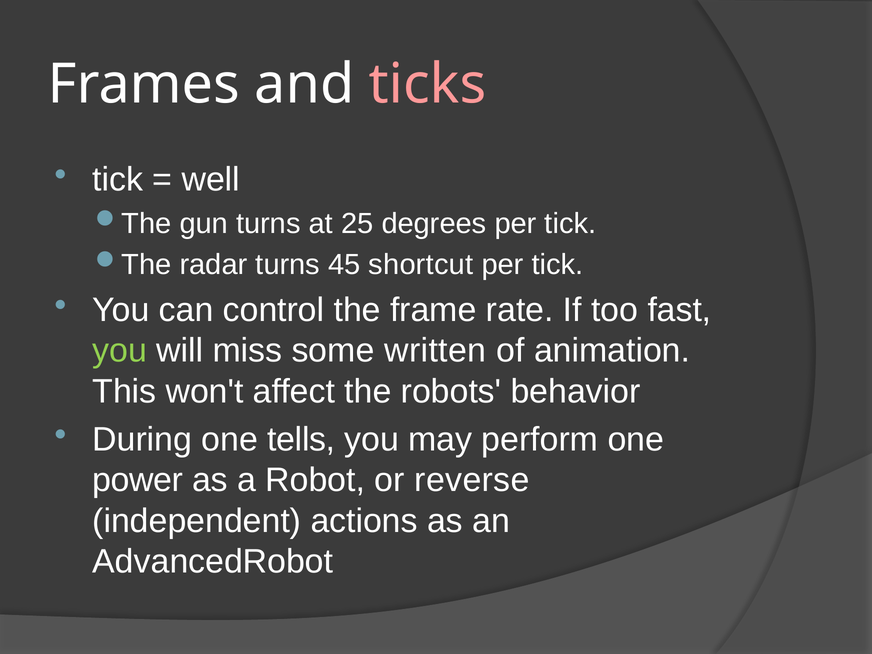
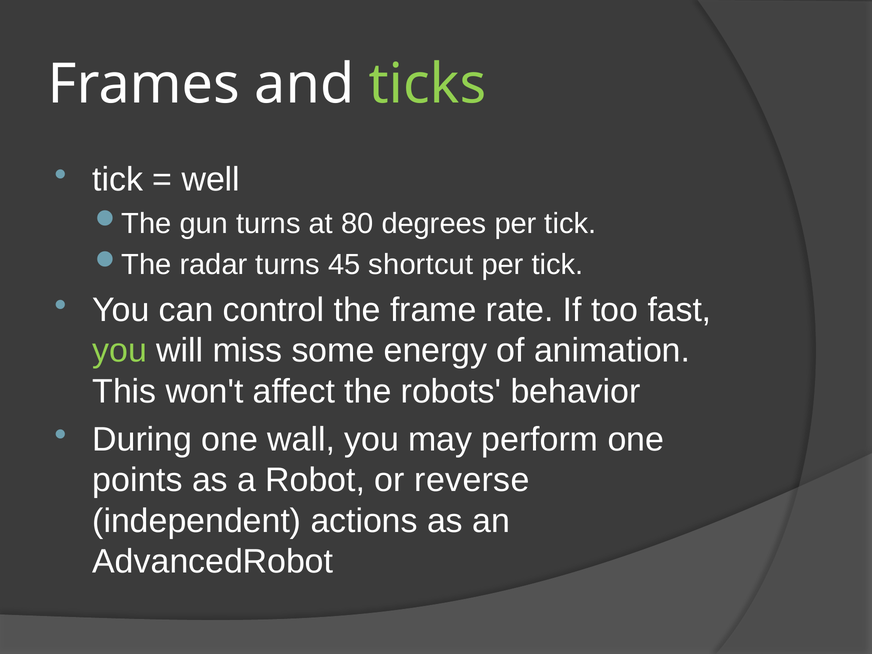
ticks colour: pink -> light green (427, 85)
25: 25 -> 80 (357, 223)
written: written -> energy (435, 351)
tells: tells -> wall (301, 439)
power: power -> points (138, 480)
